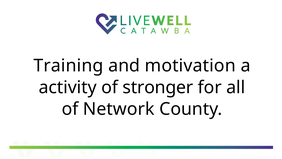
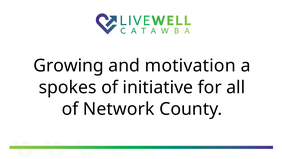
Training: Training -> Growing (69, 66)
activity: activity -> spokes (68, 87)
stronger: stronger -> initiative (158, 87)
